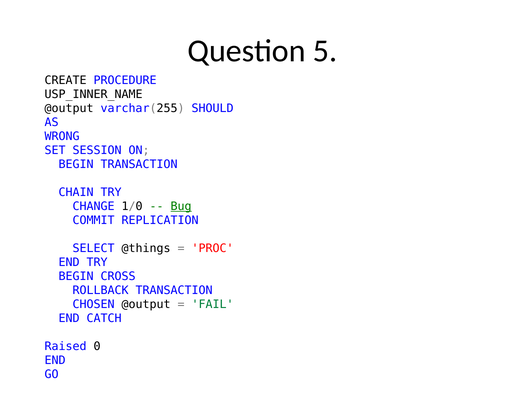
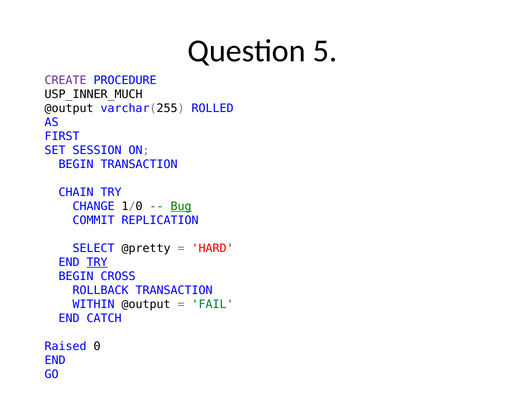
CREATE colour: black -> purple (66, 80)
USP_INNER_NAME: USP_INNER_NAME -> USP_INNER_MUCH (94, 94)
SHOULD: SHOULD -> ROLLED (213, 108)
WRONG: WRONG -> FIRST (62, 136)
@things: @things -> @pretty (146, 248)
PROC: PROC -> HARD (213, 248)
TRY underline: none -> present (97, 262)
CHOSEN: CHOSEN -> WITHIN (94, 304)
